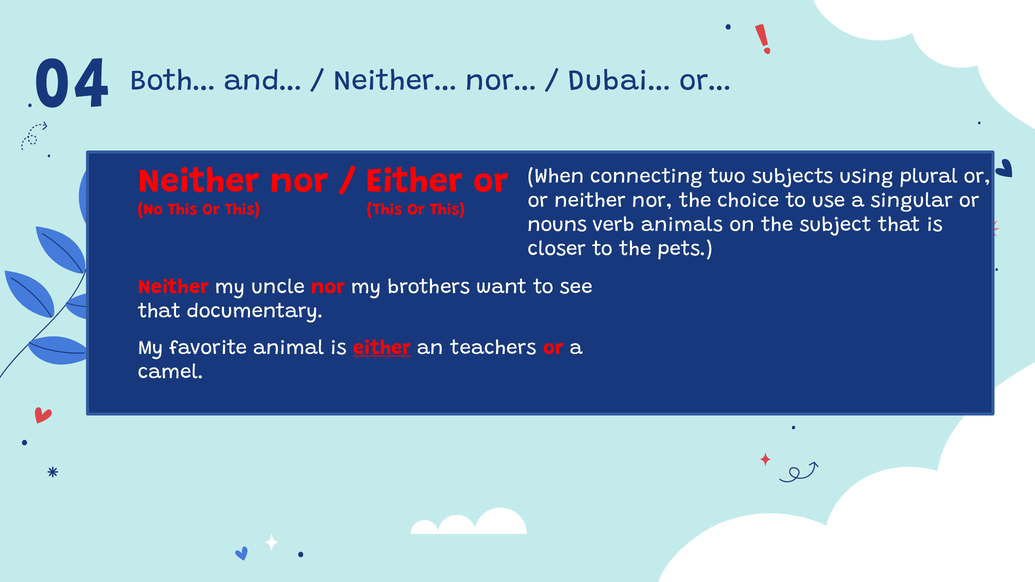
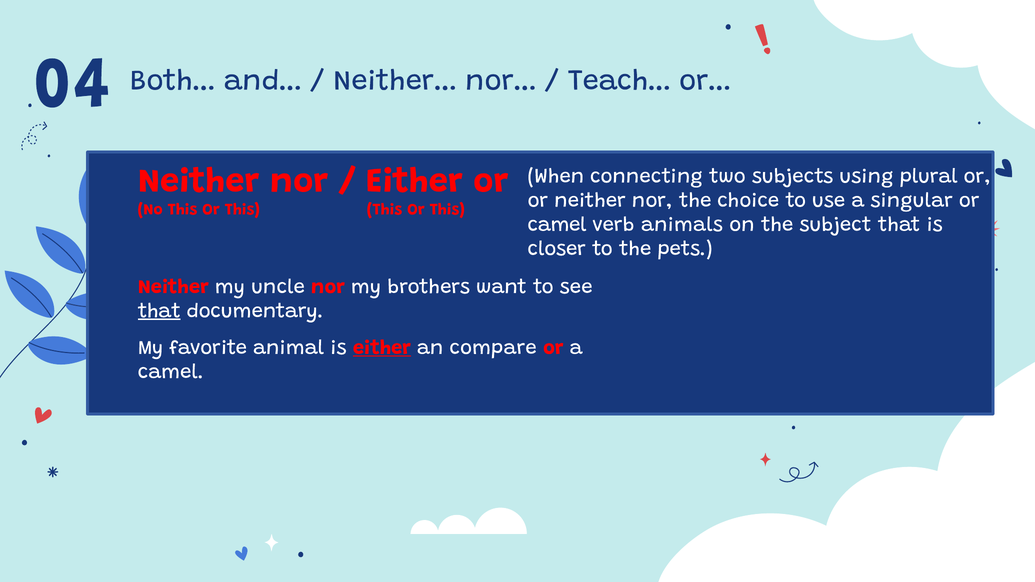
Dubai…: Dubai… -> Teach… (619, 80)
nouns: nouns -> camel (557, 224)
that underline: none -> present (159, 311)
teachers: teachers -> compare (493, 347)
